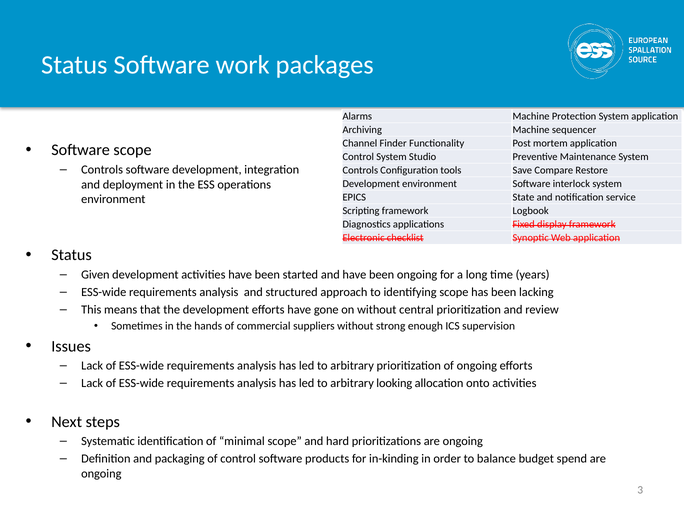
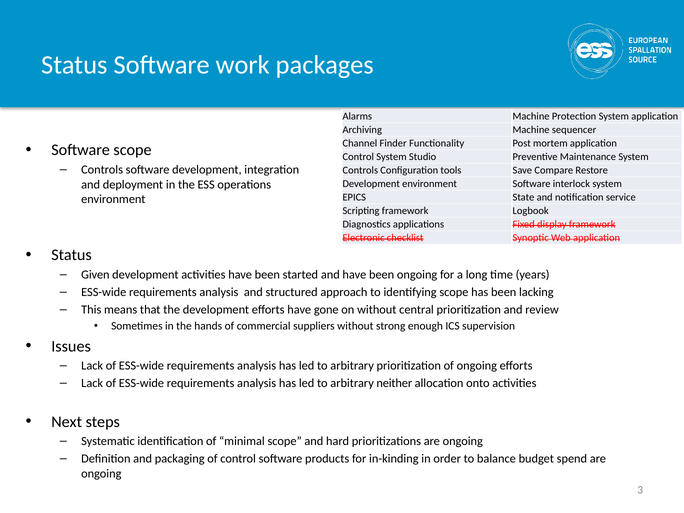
looking: looking -> neither (394, 383)
